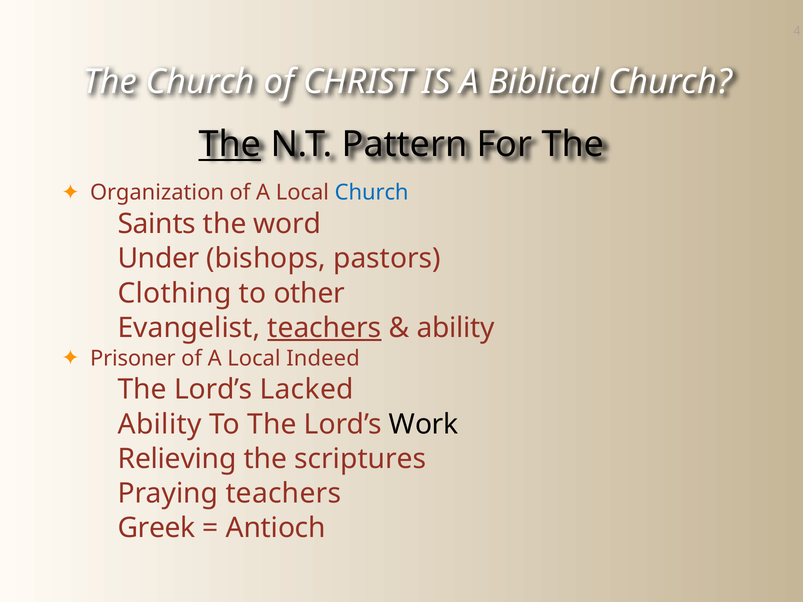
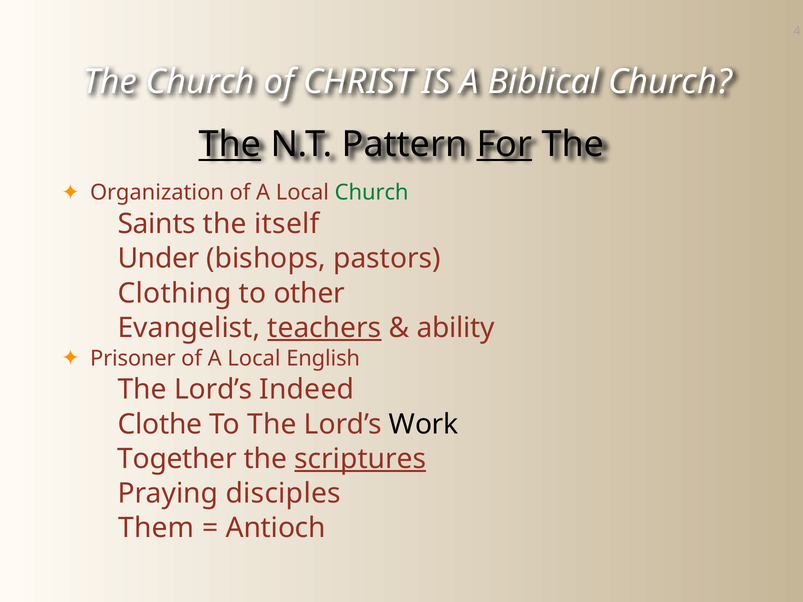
For underline: none -> present (504, 144)
Church colour: blue -> green (372, 193)
word: word -> itself (287, 224)
Indeed: Indeed -> English (323, 358)
Lacked: Lacked -> Indeed (307, 390)
Ability: Ability -> Clothe (160, 424)
Relieving: Relieving -> Together (177, 459)
scriptures underline: none -> present (360, 459)
Praying teachers: teachers -> disciples (283, 494)
Greek: Greek -> Them (156, 528)
